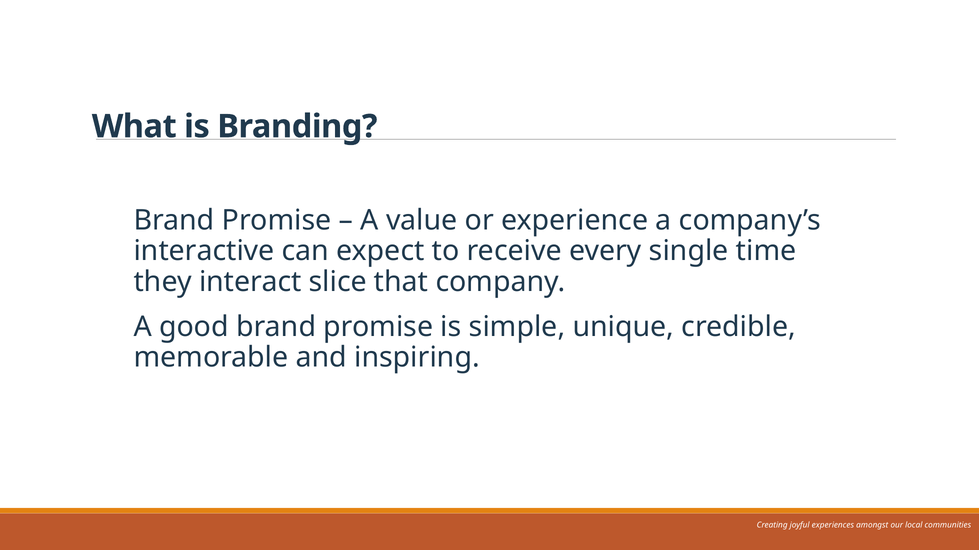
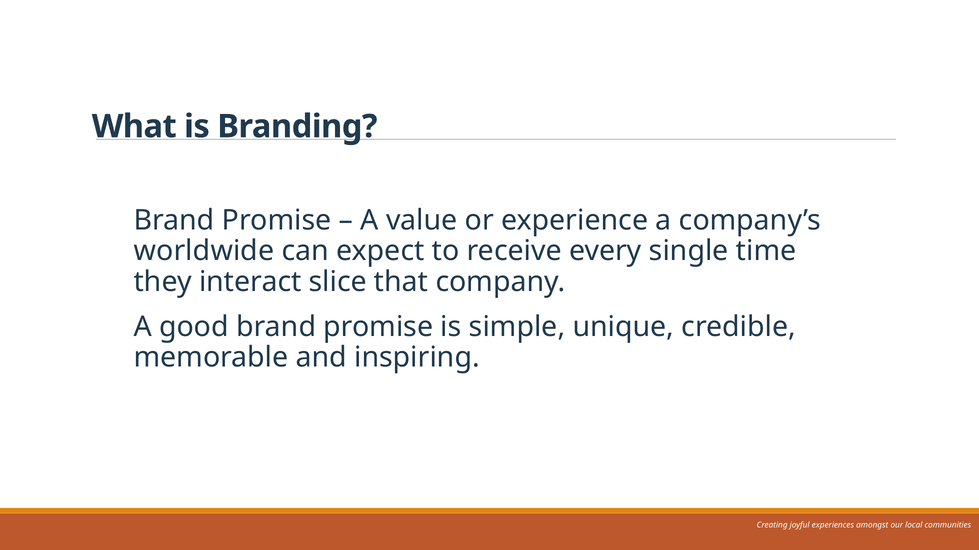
interactive: interactive -> worldwide (204, 251)
